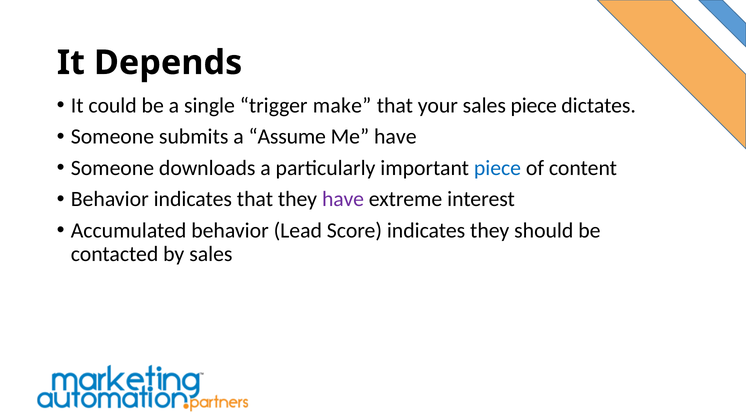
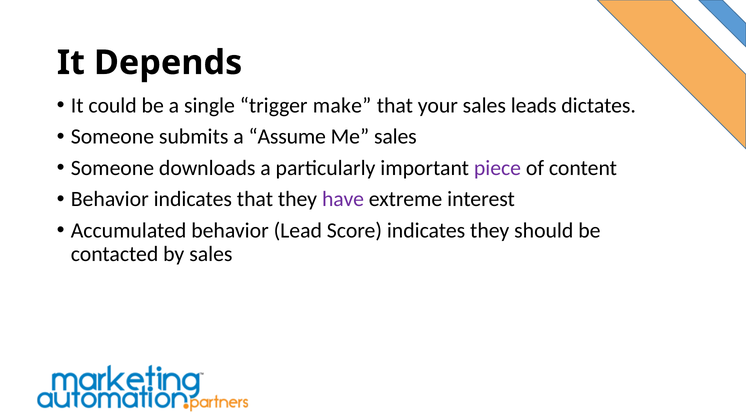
sales piece: piece -> leads (534, 105)
Me have: have -> sales (395, 137)
piece colour: blue -> purple (497, 168)
